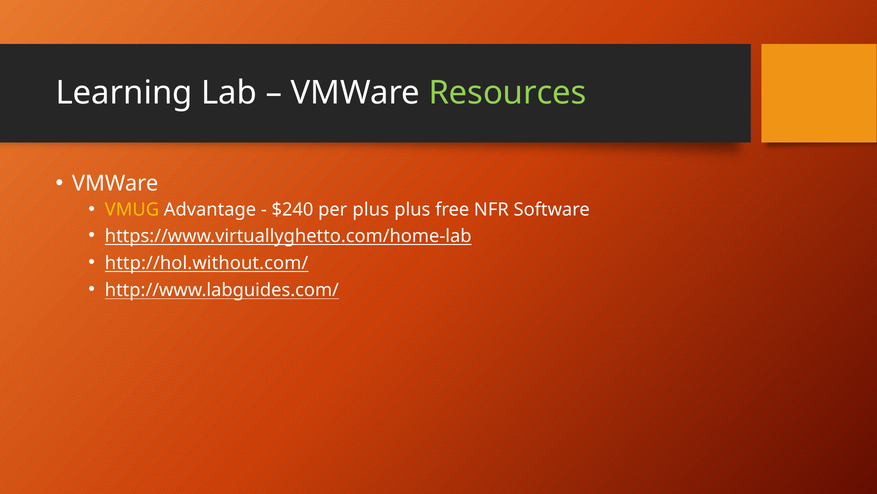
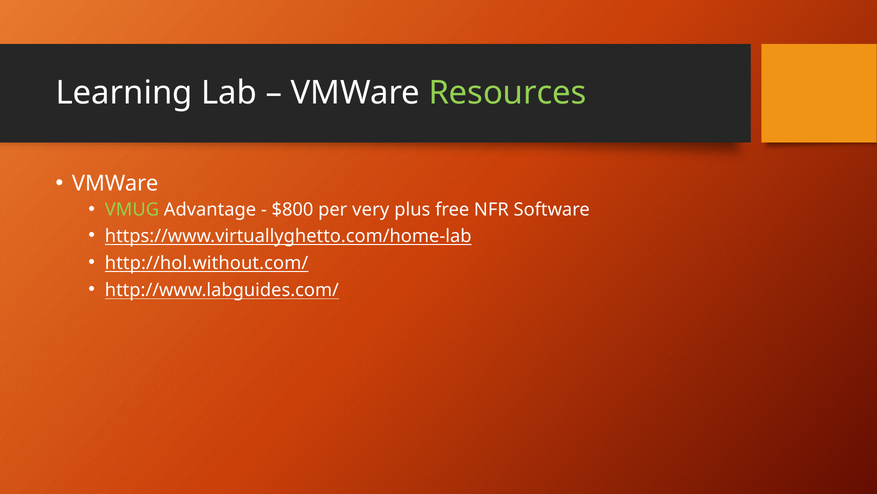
VMUG colour: yellow -> light green (132, 209)
$240: $240 -> $800 (292, 209)
per plus: plus -> very (371, 209)
